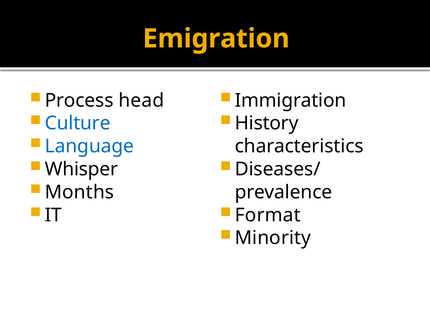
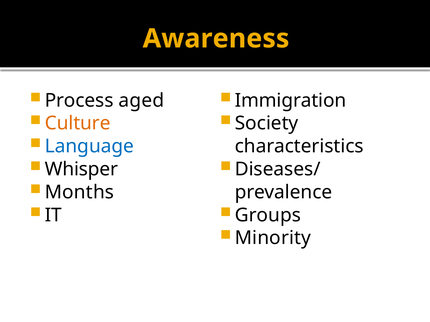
Emigration: Emigration -> Awareness (216, 39)
head: head -> aged (141, 101)
Culture colour: blue -> orange (78, 124)
History: History -> Society (267, 124)
Format: Format -> Groups (268, 215)
